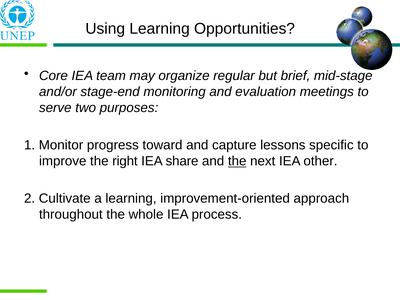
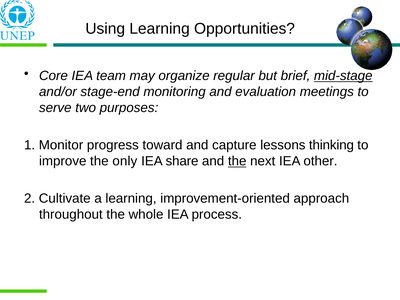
mid-stage underline: none -> present (343, 76)
specific: specific -> thinking (331, 145)
right: right -> only (125, 161)
